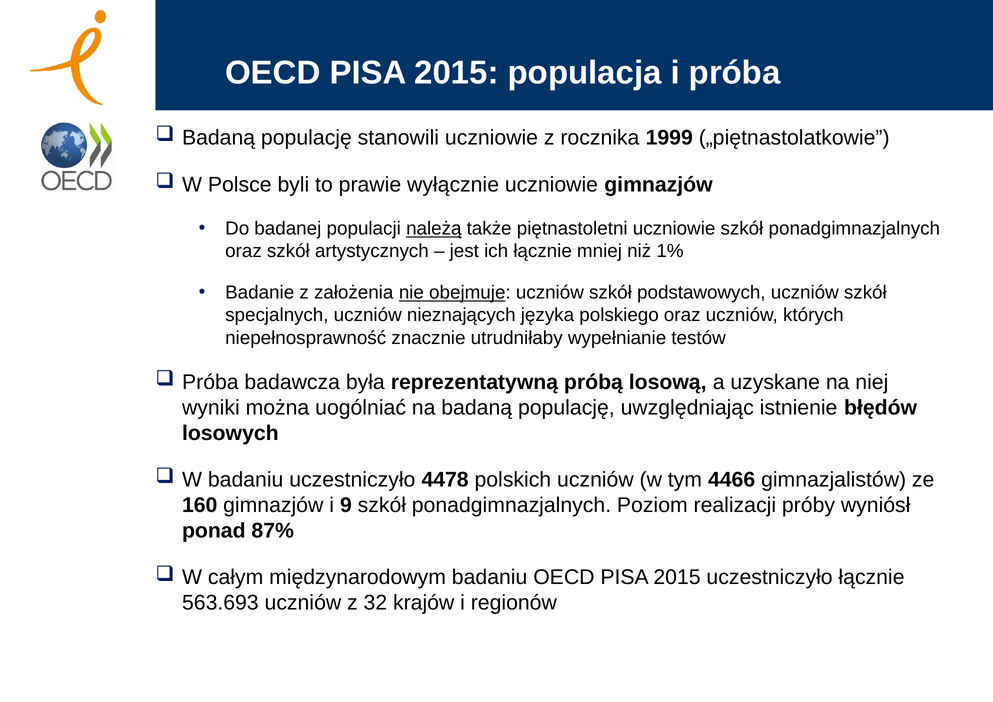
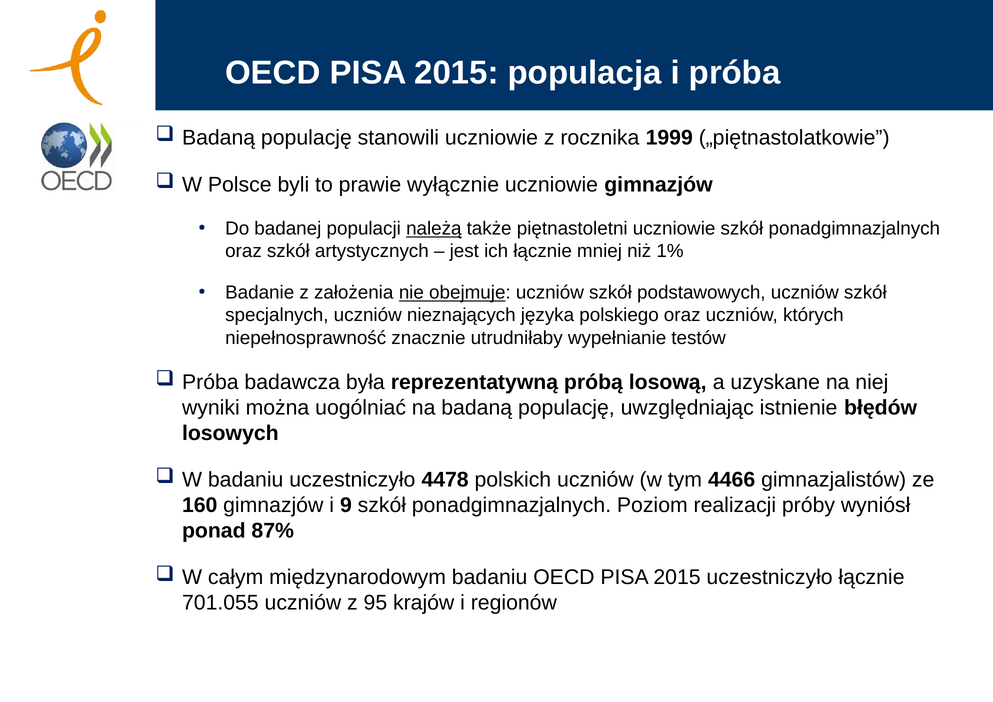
563.693: 563.693 -> 701.055 (220, 603)
32: 32 -> 95 (375, 603)
